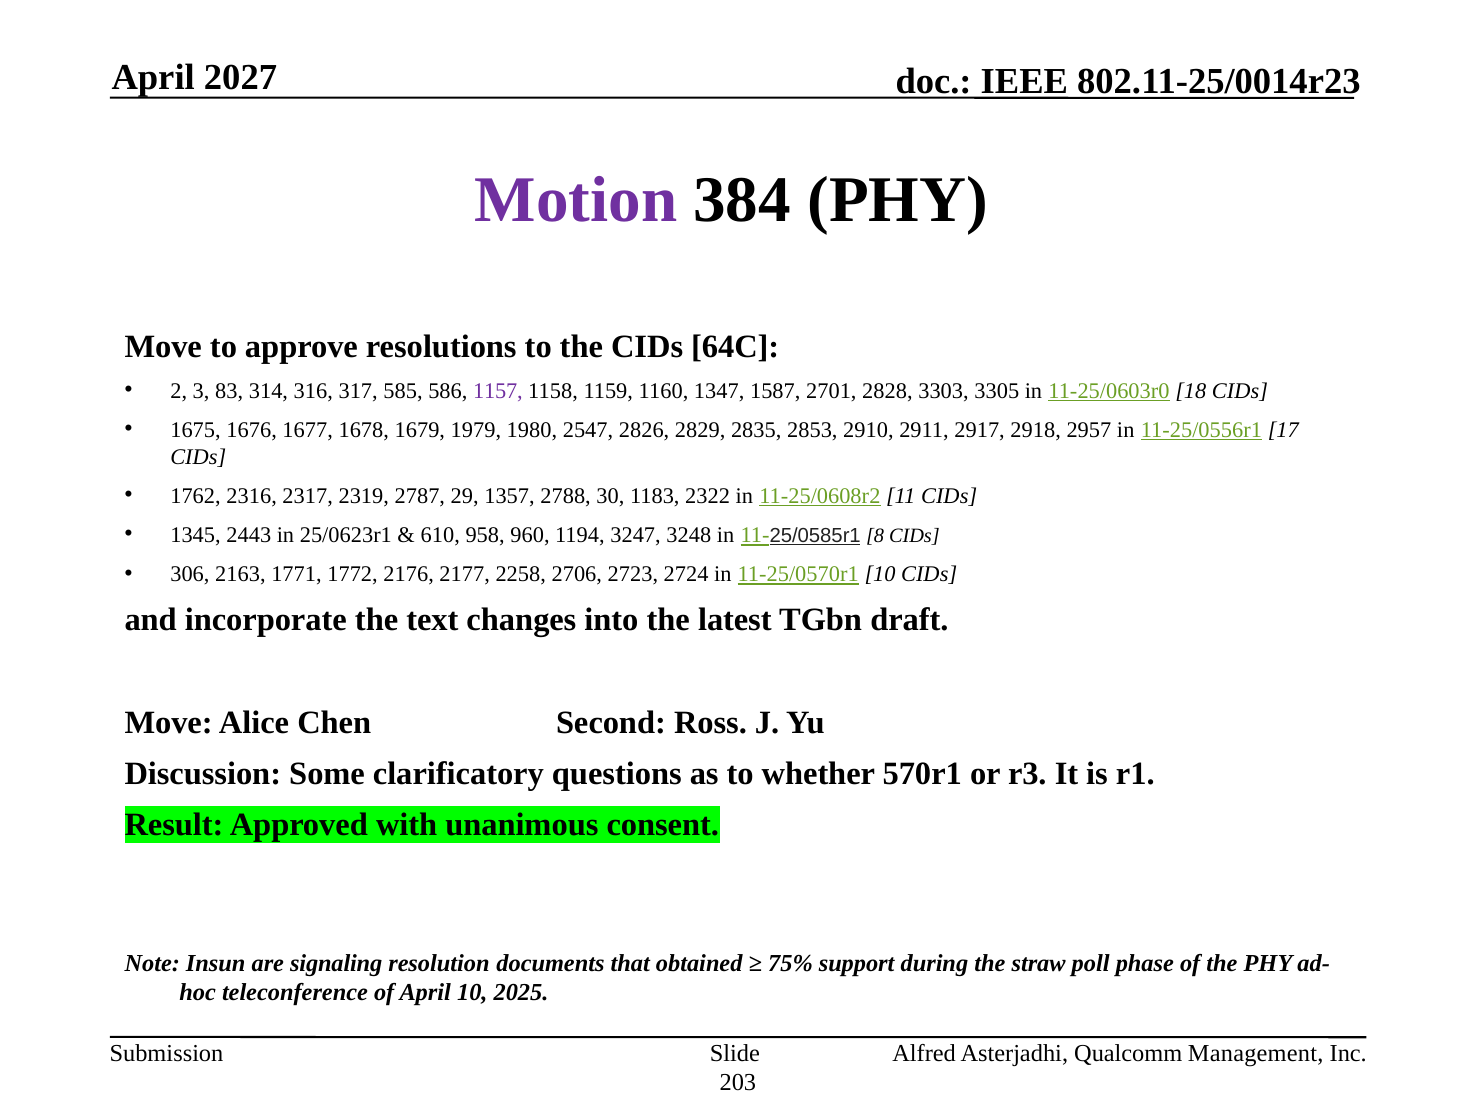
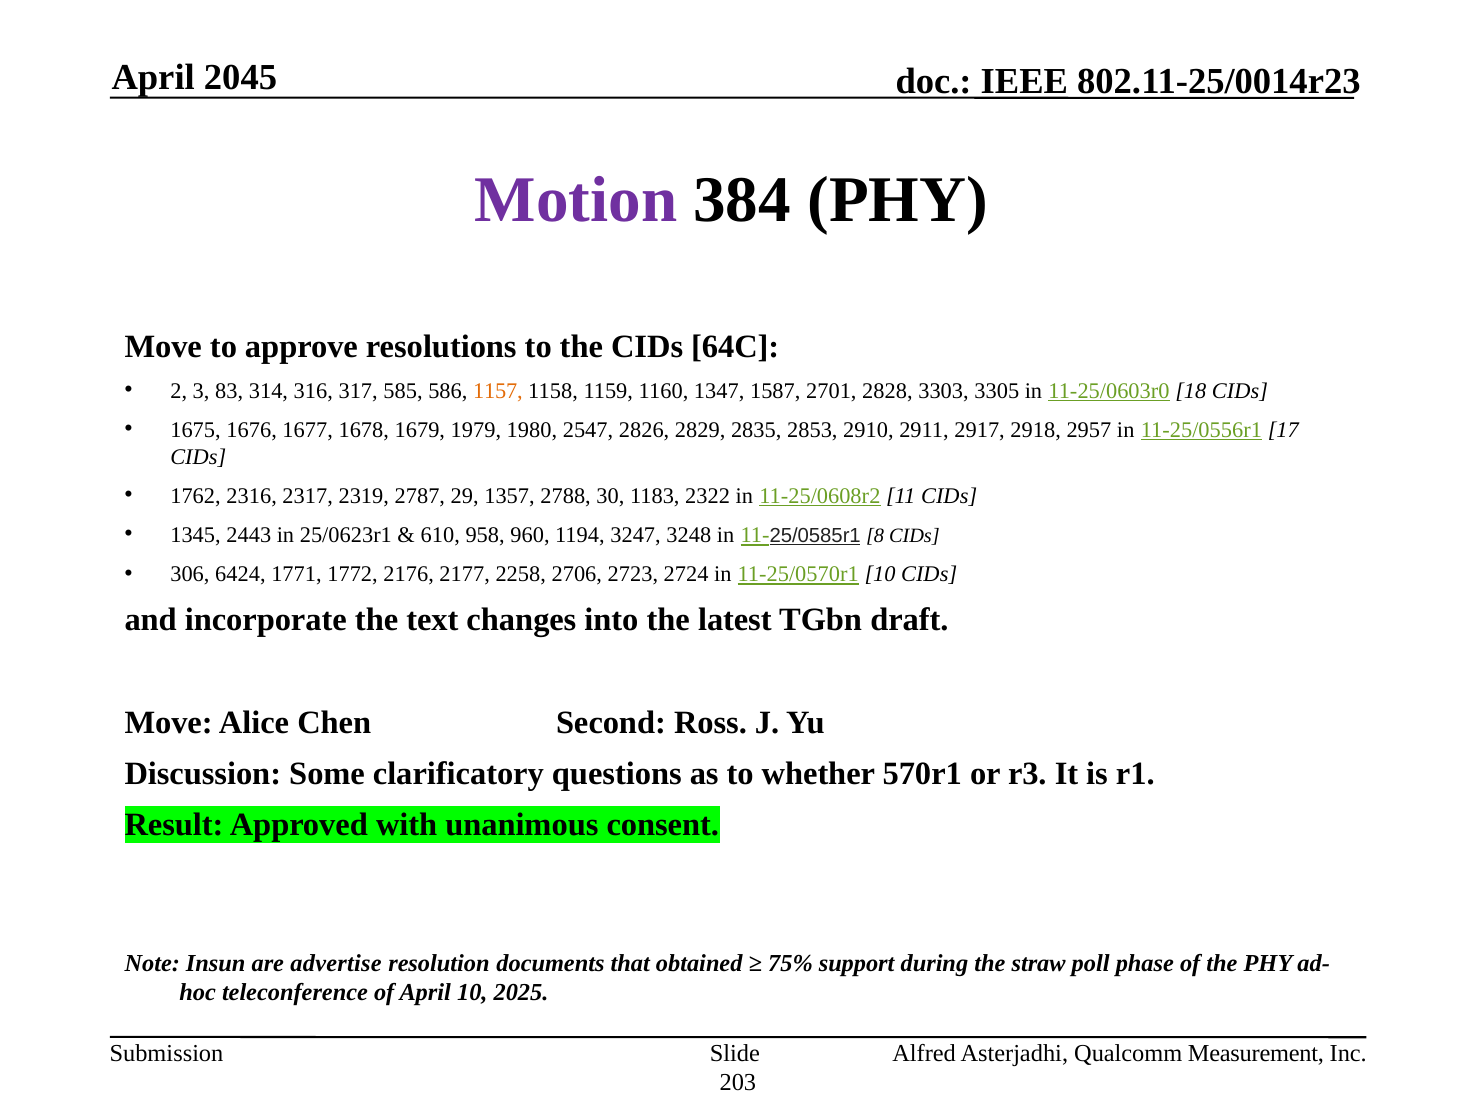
2027: 2027 -> 2045 (241, 78)
1157 colour: purple -> orange (498, 391)
2163: 2163 -> 6424 (240, 574)
signaling: signaling -> advertise (336, 963)
Management: Management -> Measurement (1256, 1053)
